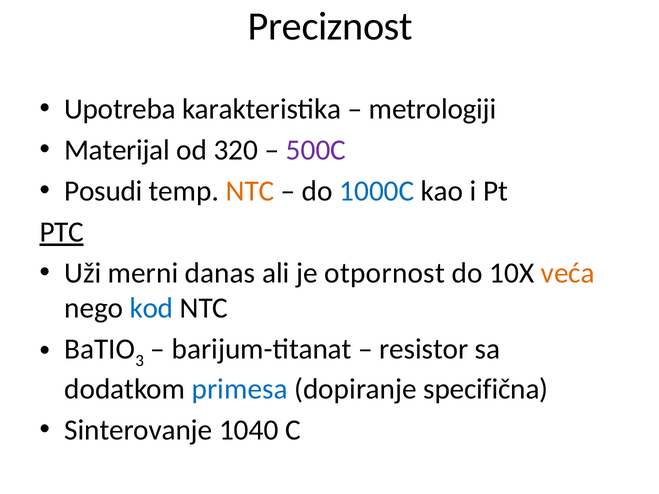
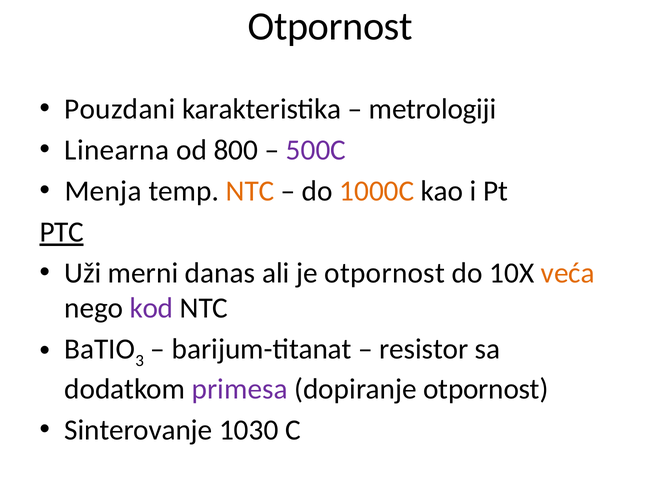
Preciznost: Preciznost -> Otpornost (330, 26)
Upotreba: Upotreba -> Pouzdani (120, 109)
Materijal: Materijal -> Linearna (117, 150)
320: 320 -> 800 (236, 150)
Posudi: Posudi -> Menja (103, 191)
1000C colour: blue -> orange (377, 191)
kod colour: blue -> purple (152, 308)
primesa colour: blue -> purple (240, 389)
dopiranje specifična: specifična -> otpornost (486, 389)
1040: 1040 -> 1030 (249, 430)
